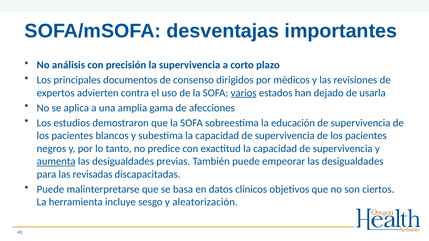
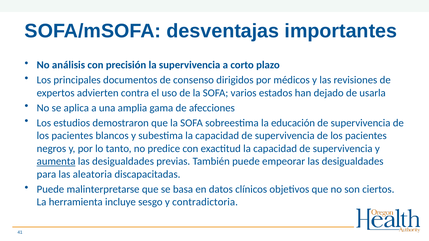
varios underline: present -> none (244, 93)
revisadas: revisadas -> aleatoria (92, 174)
aleatorización: aleatorización -> contradictoria (205, 202)
